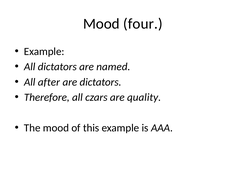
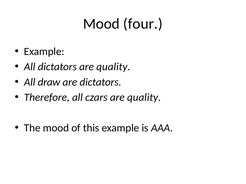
dictators are named: named -> quality (113, 67)
after: after -> draw (49, 82)
